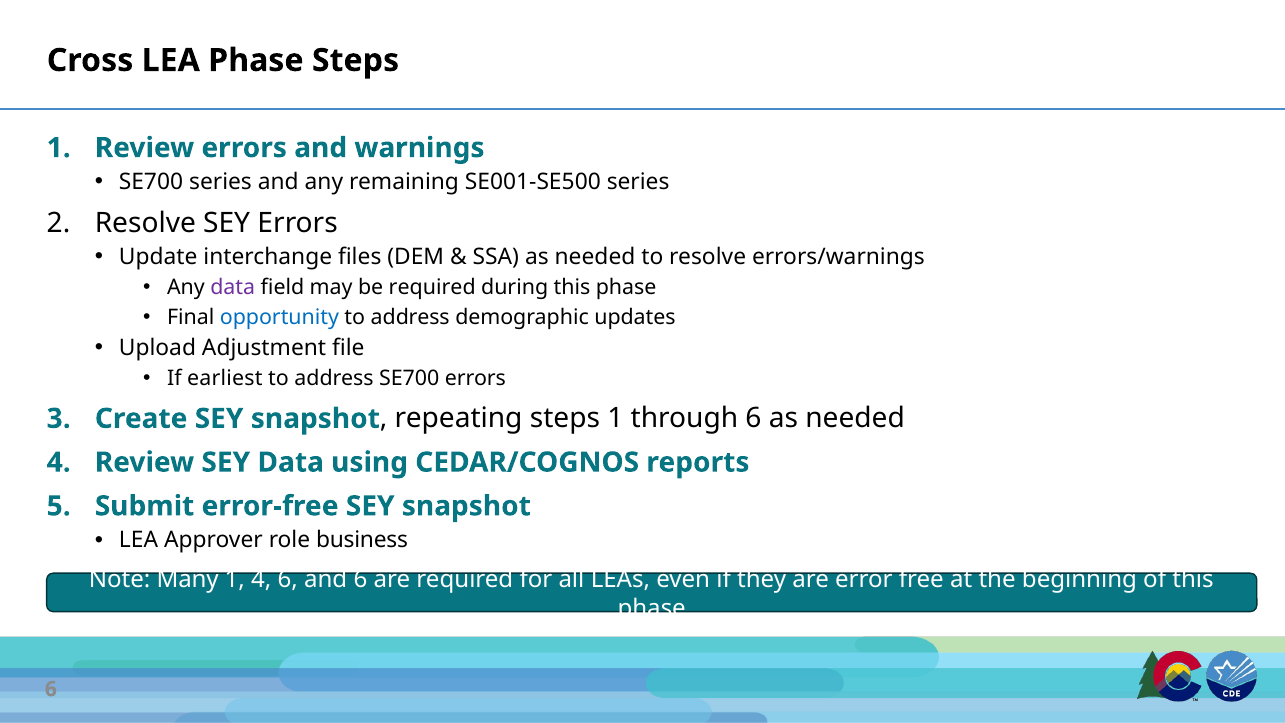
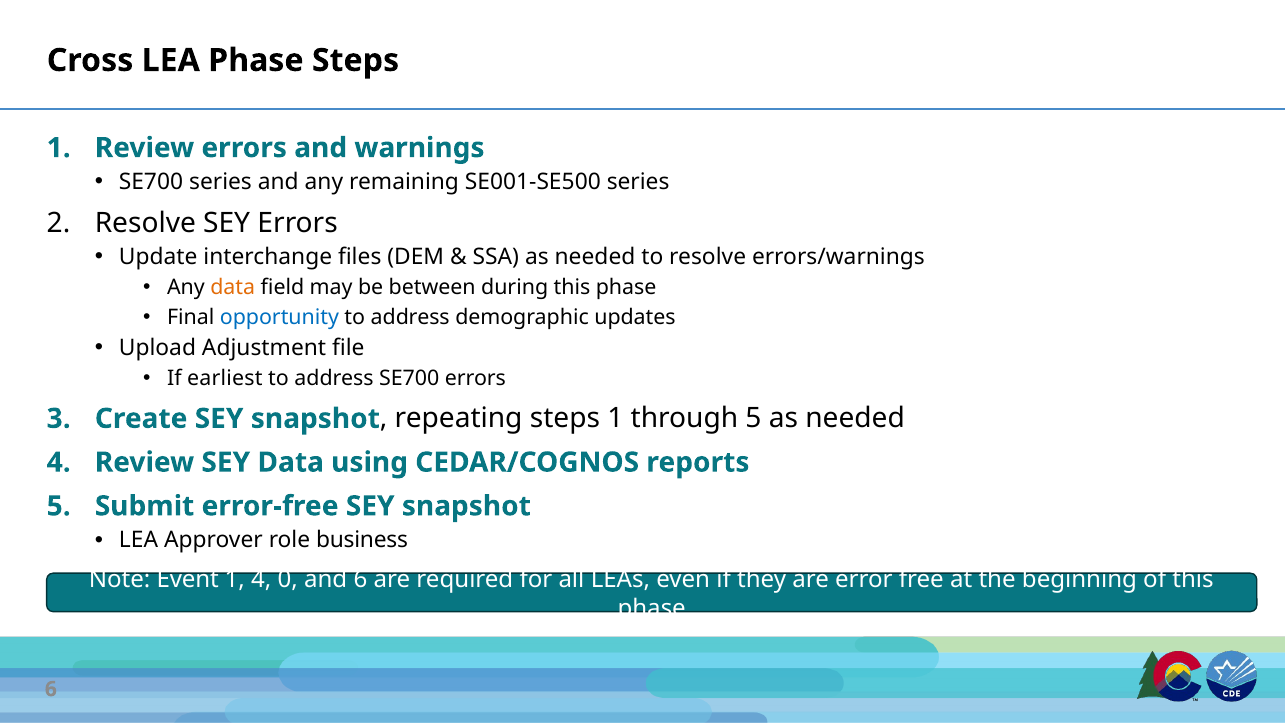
data colour: purple -> orange (233, 288)
be required: required -> between (432, 288)
through 6: 6 -> 5 (754, 418)
Many: Many -> Event (188, 579)
4 6: 6 -> 0 (288, 579)
